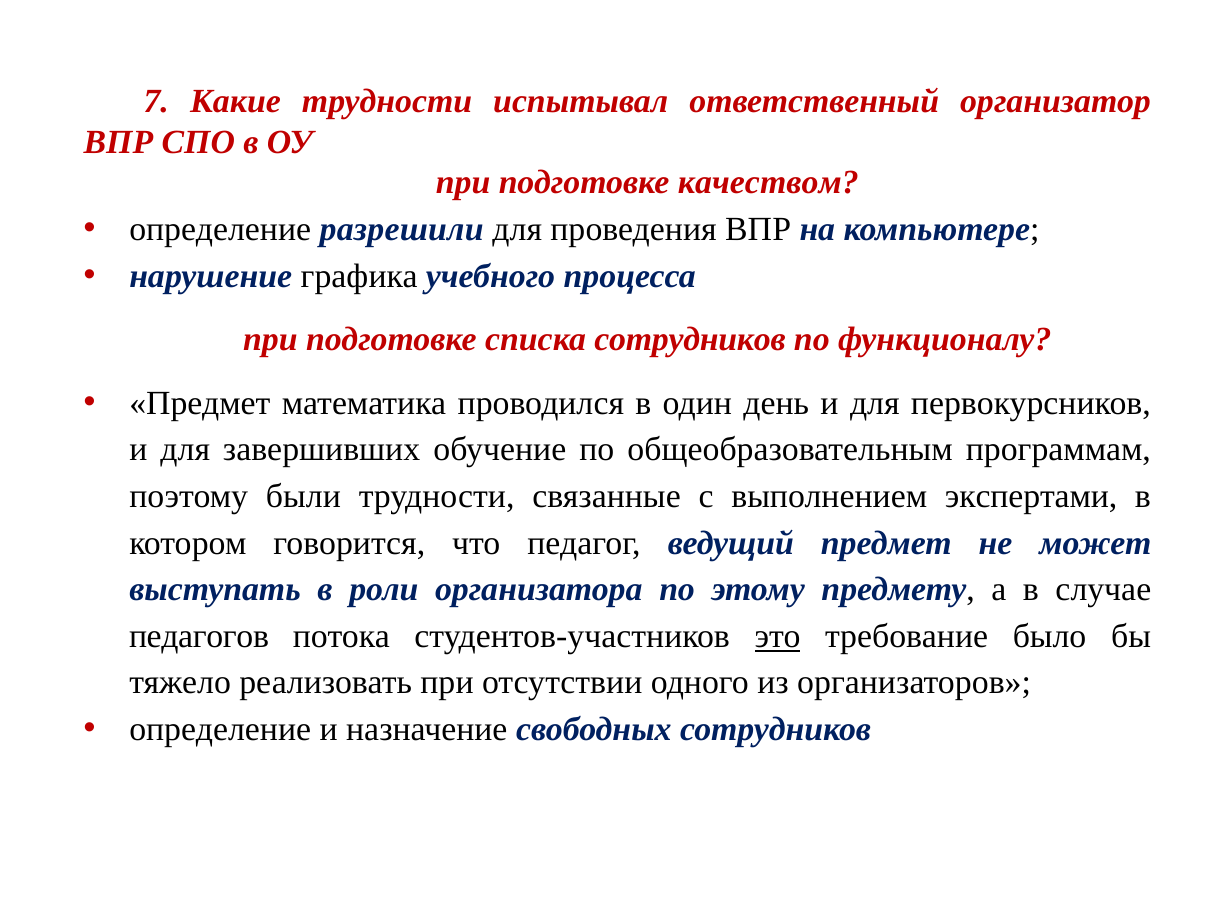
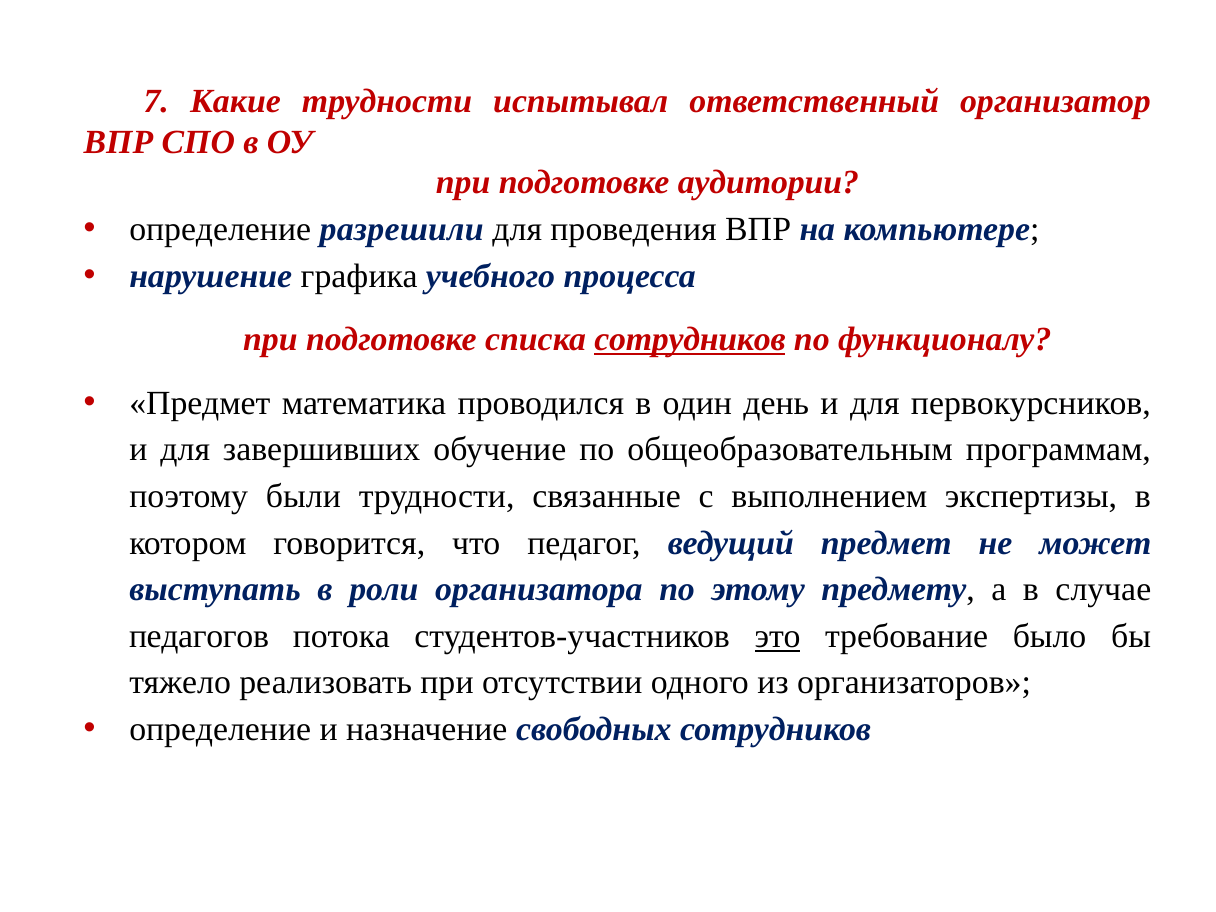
качеством: качеством -> аудитории (768, 183)
сотрудников underline: none -> present (690, 339)
экспертами: экспертами -> экспертизы (1031, 496)
